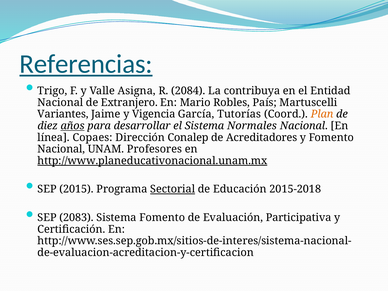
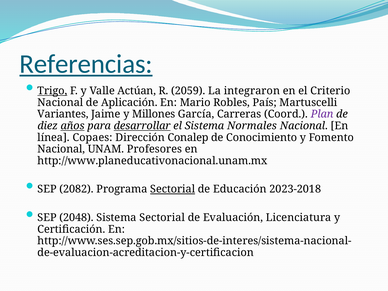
Trigo underline: none -> present (52, 91)
Asigna: Asigna -> Actúan (137, 91)
2084: 2084 -> 2059 (188, 91)
contribuya: contribuya -> integraron (252, 91)
Entidad: Entidad -> Criterio (330, 91)
Extranjero: Extranjero -> Aplicación (129, 103)
Vigencia: Vigencia -> Millones (154, 114)
Tutorías: Tutorías -> Carreras (239, 114)
Plan colour: orange -> purple (322, 114)
desarrollar underline: none -> present (142, 126)
Acreditadores: Acreditadores -> Conocimiento (262, 137)
http://www.planeducativonacional.unam.mx underline: present -> none (152, 161)
2015: 2015 -> 2082 (77, 189)
2015-2018: 2015-2018 -> 2023-2018 (295, 189)
2083: 2083 -> 2048 (77, 218)
Sistema Fomento: Fomento -> Sectorial (162, 218)
Participativa: Participativa -> Licenciatura (299, 218)
